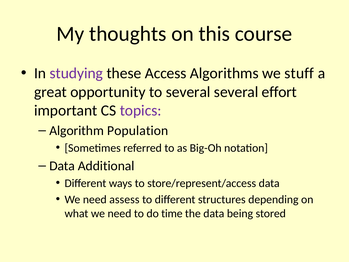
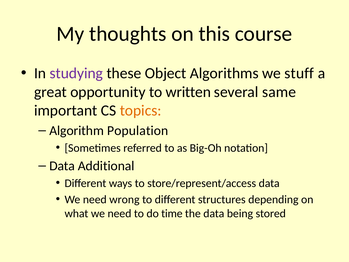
Access: Access -> Object (166, 73)
to several: several -> written (188, 92)
effort: effort -> same (279, 92)
topics colour: purple -> orange (141, 110)
assess: assess -> wrong (124, 199)
